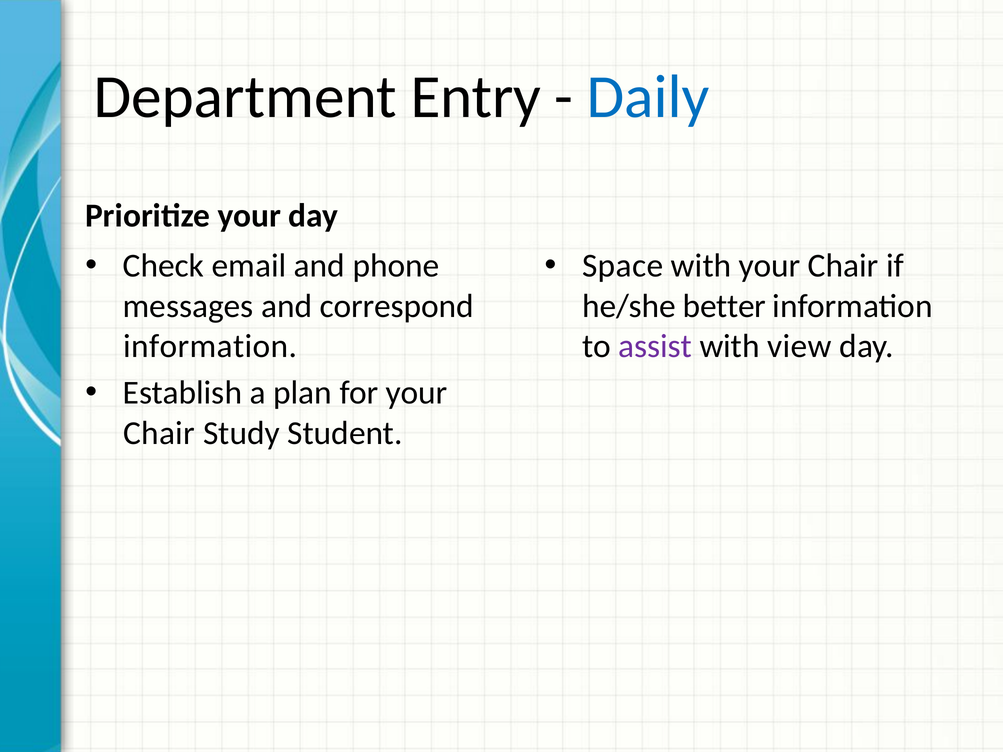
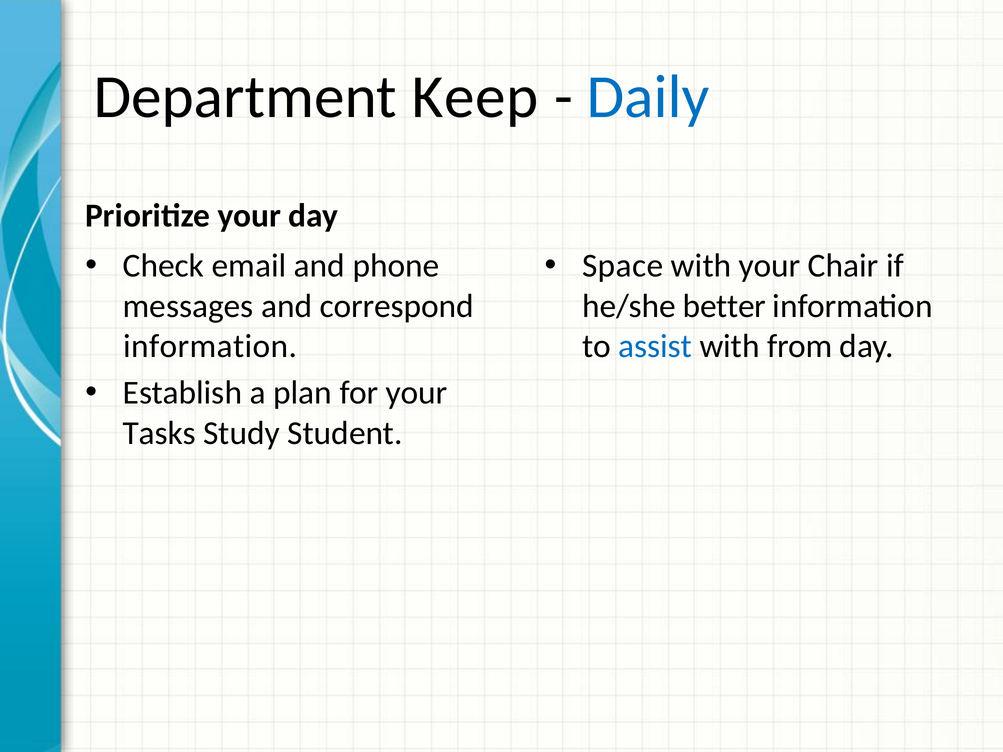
Entry: Entry -> Keep (475, 97)
assist colour: purple -> blue (655, 346)
view: view -> from (800, 346)
Chair: Chair -> Tasks (159, 433)
